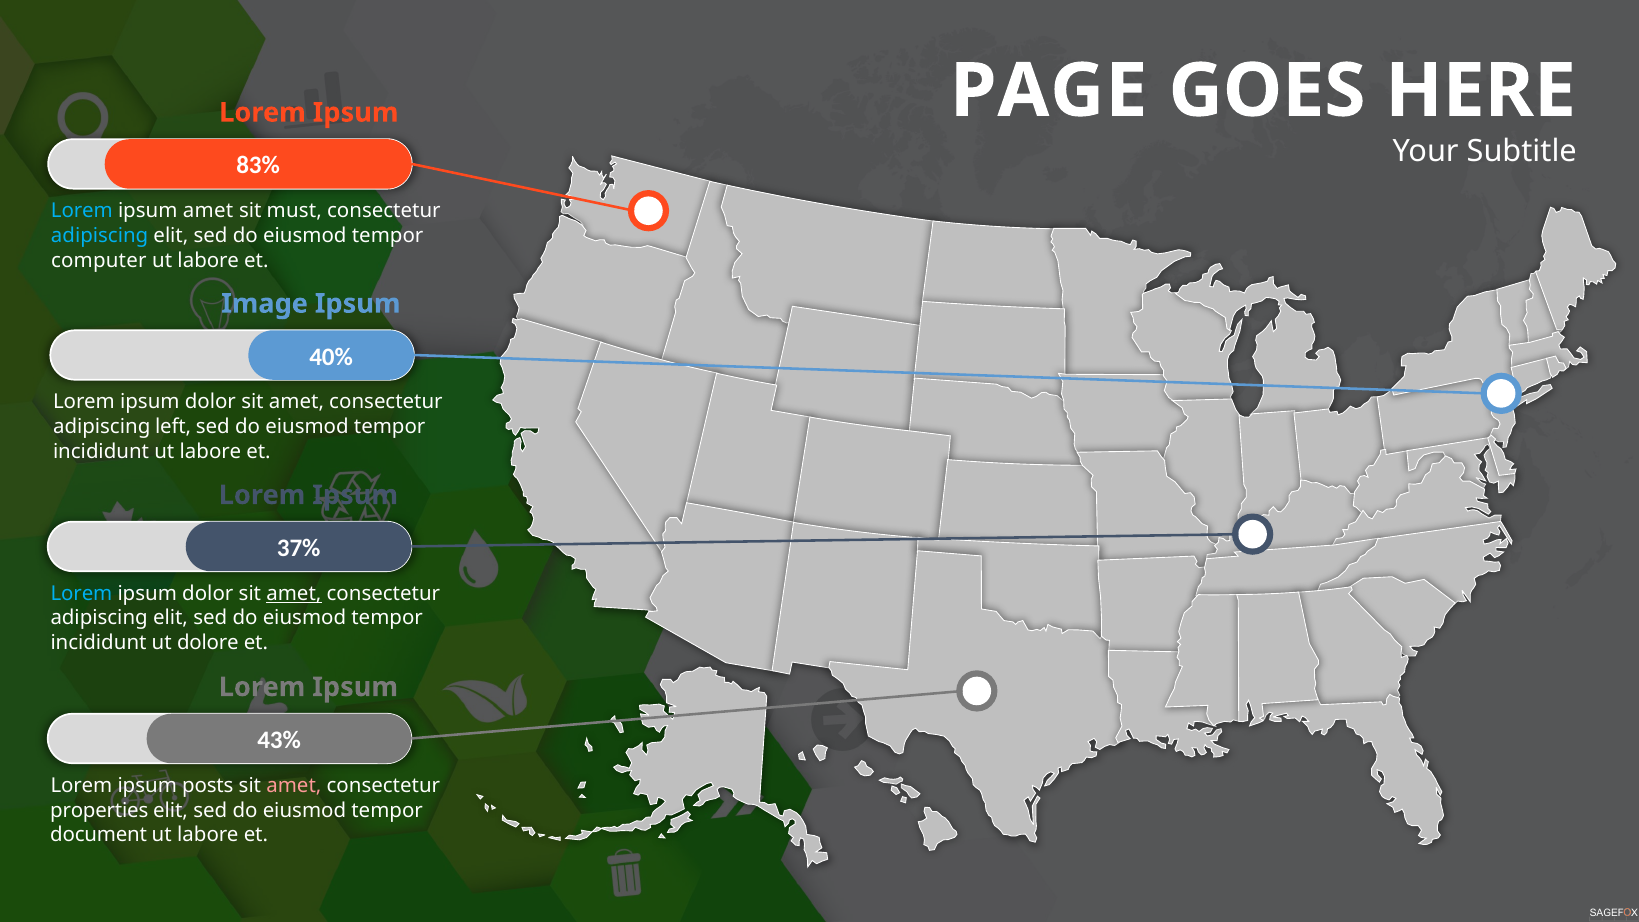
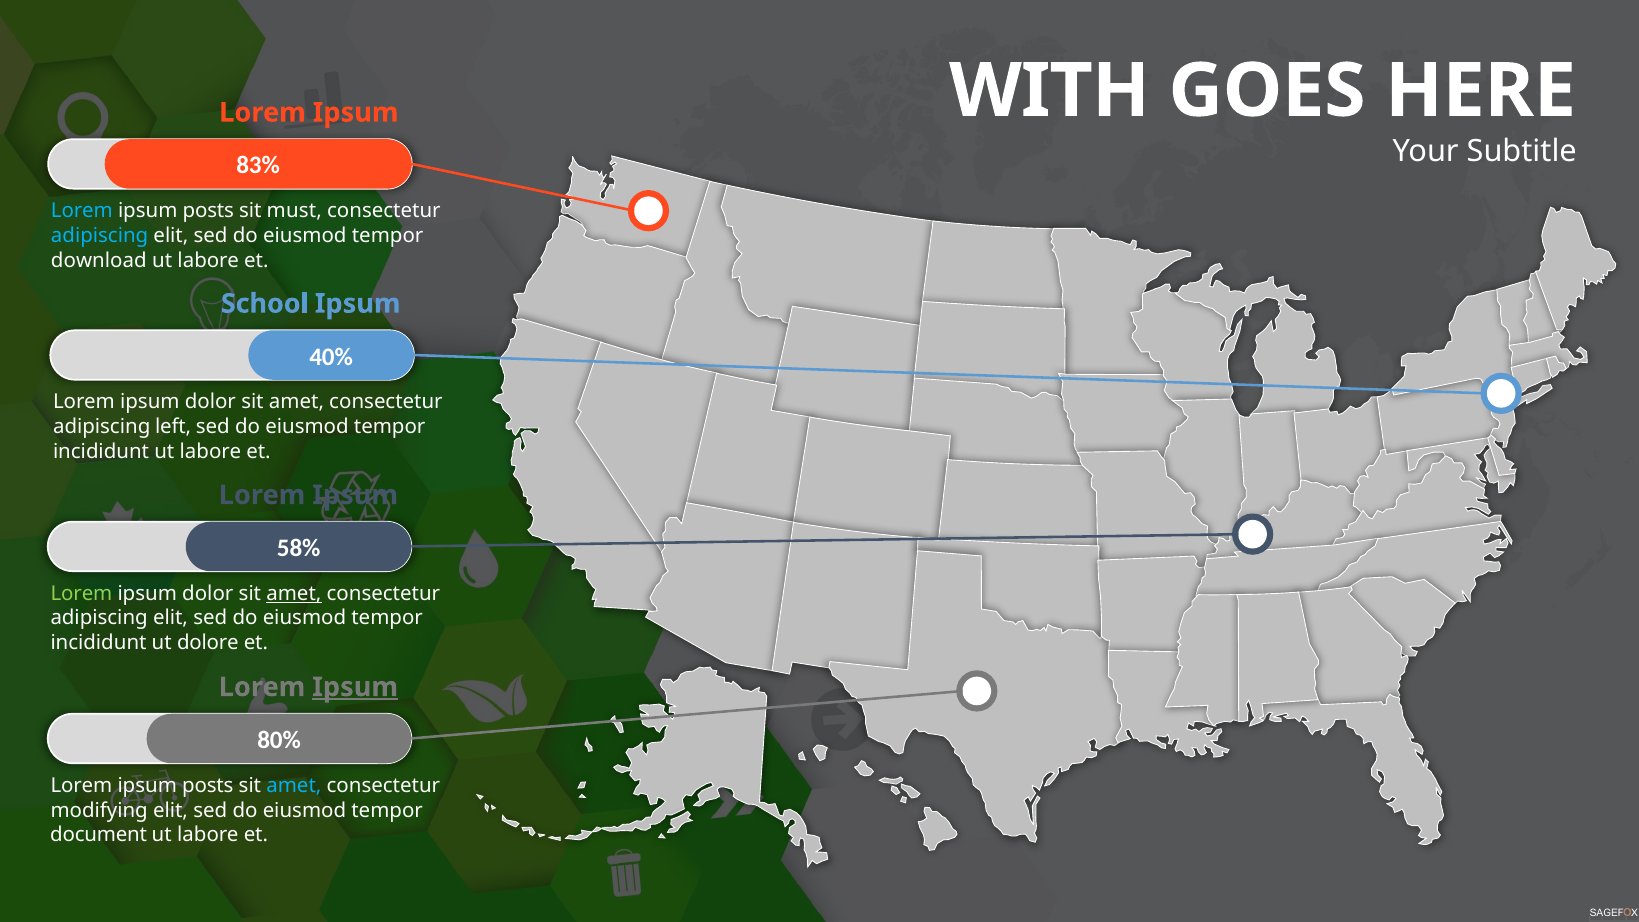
PAGE: PAGE -> WITH (1049, 91)
amet: amet -> posts (208, 211)
computer: computer -> download (99, 260)
Image: Image -> School (265, 304)
37%: 37% -> 58% (299, 548)
Lorem colour: light blue -> light green (81, 594)
Ipsum underline: none -> present (355, 687)
43%: 43% -> 80% (279, 740)
amet colour: pink -> light blue (294, 786)
properties: properties -> modifying (99, 810)
